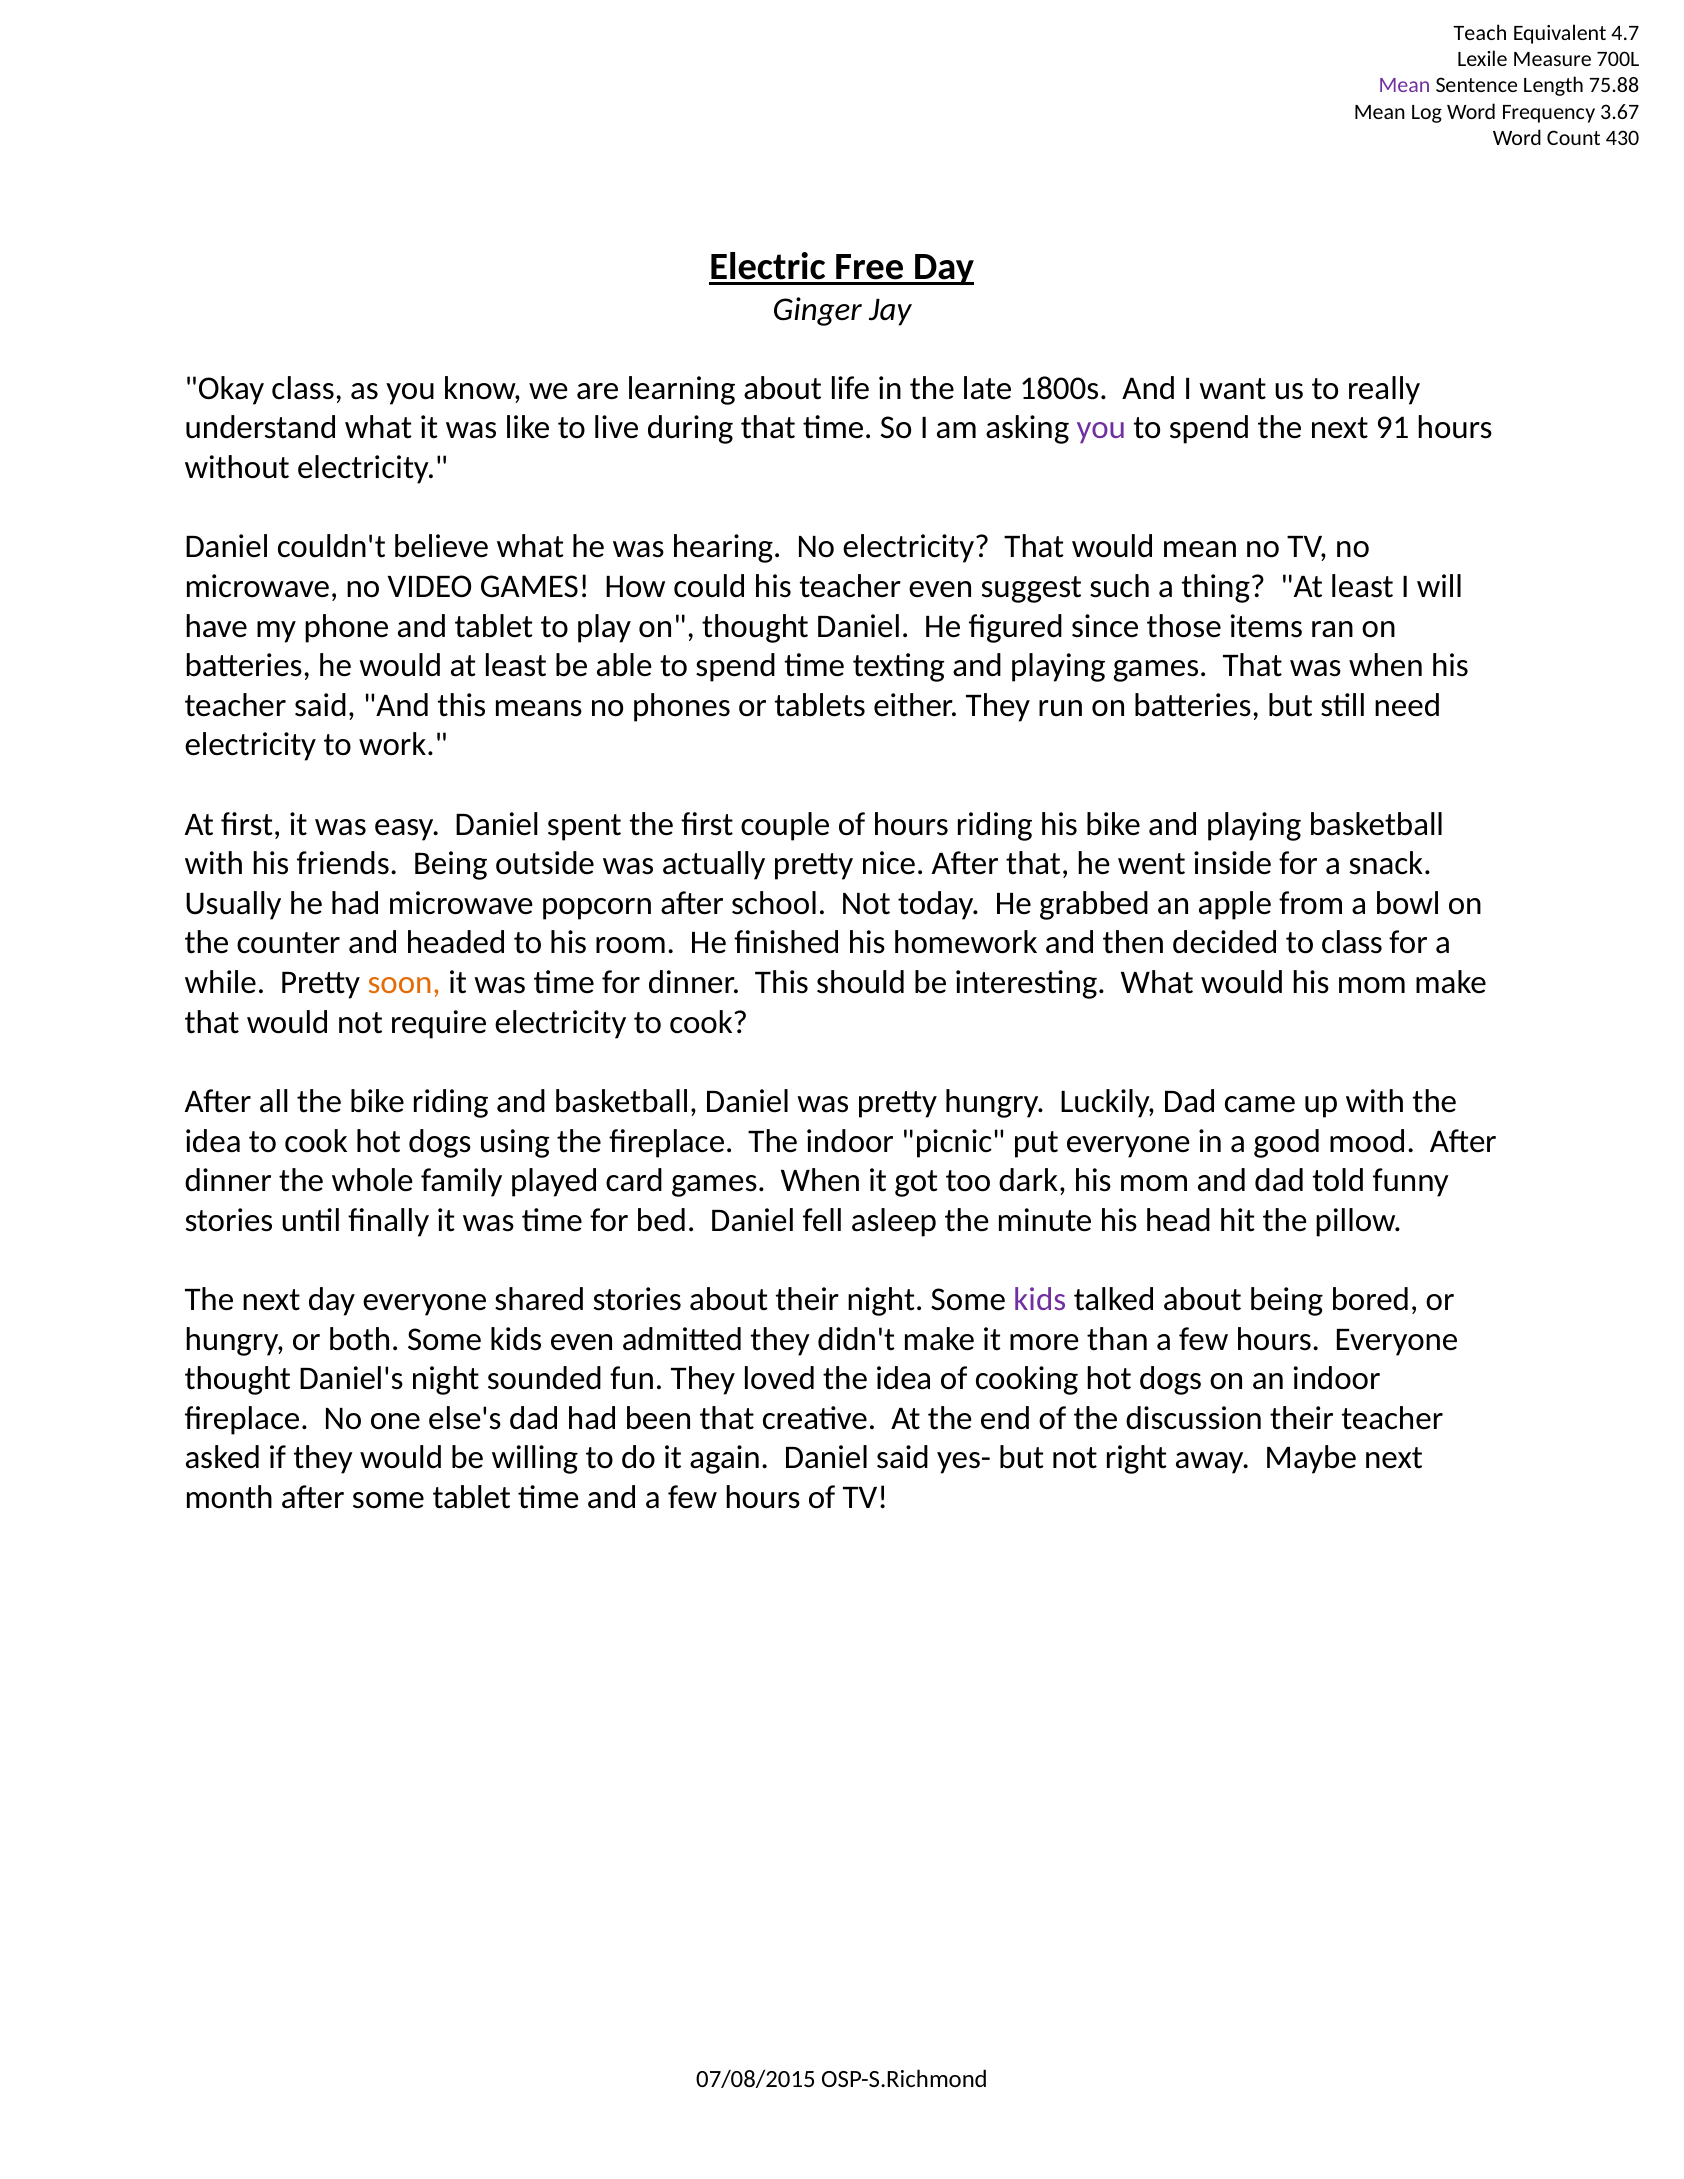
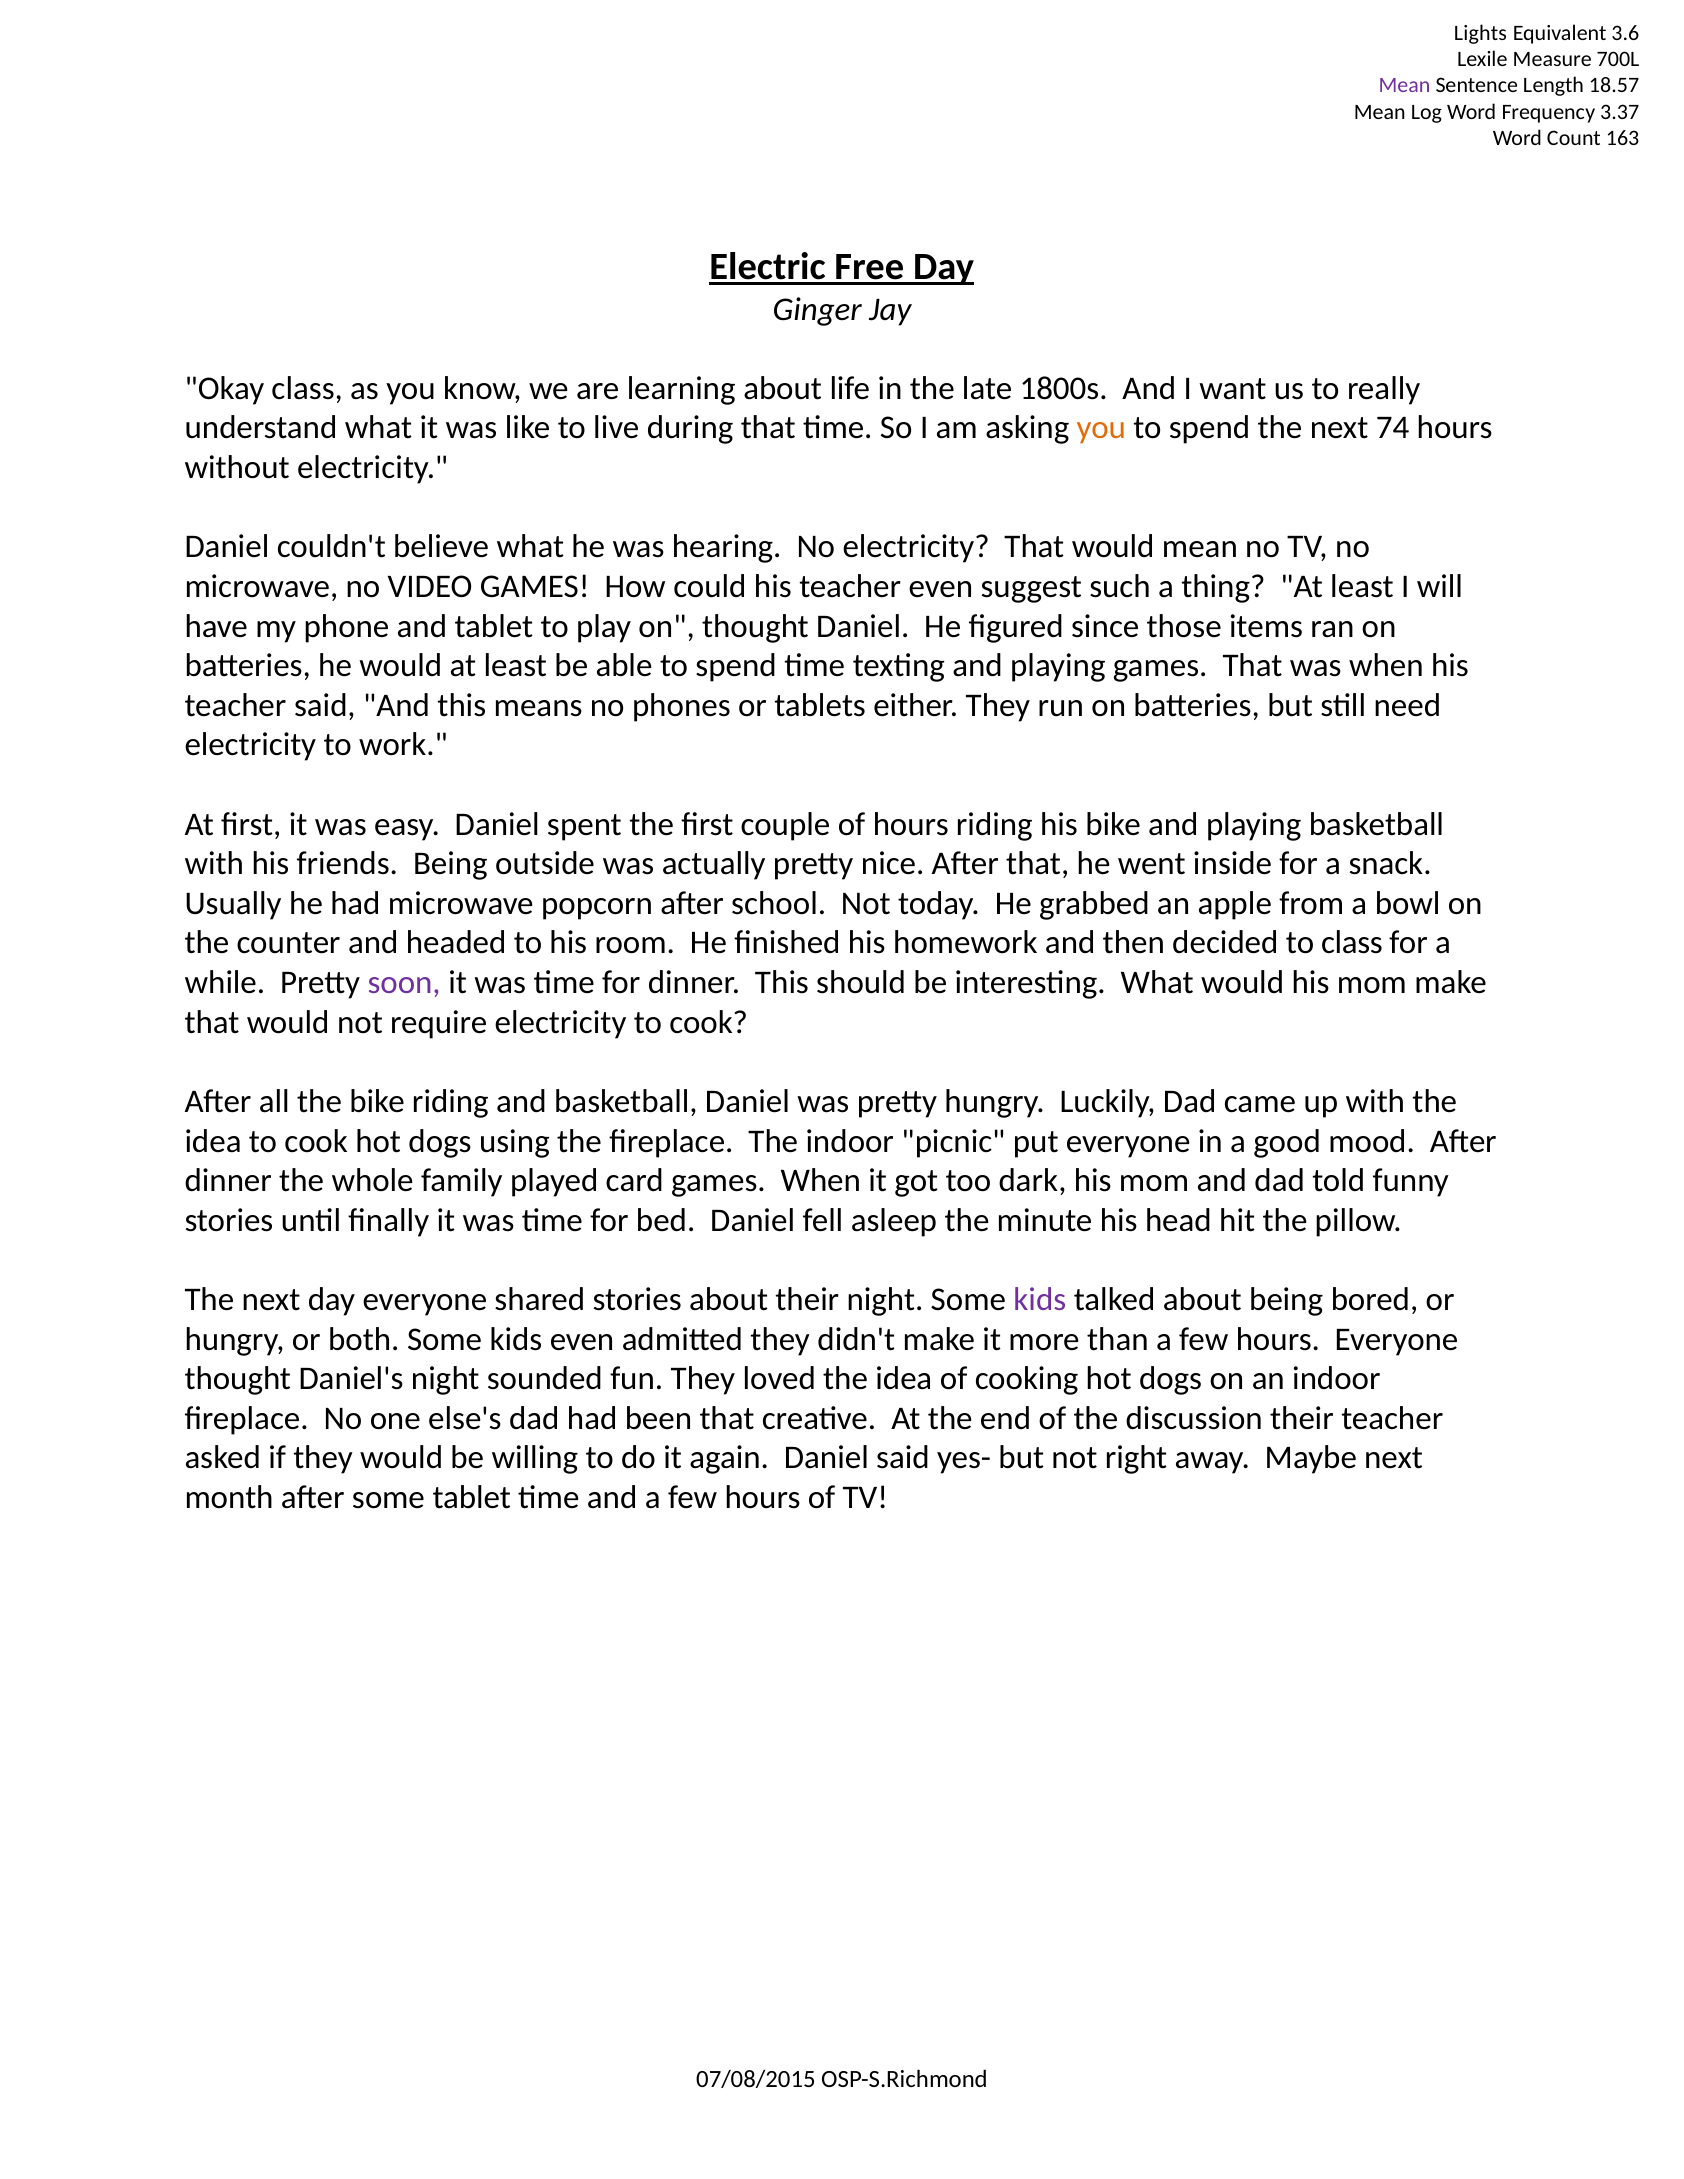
Teach: Teach -> Lights (1480, 33)
4.7: 4.7 -> 3.6 (1625, 33)
75.88: 75.88 -> 18.57 (1614, 86)
3.67: 3.67 -> 3.37 (1620, 112)
430: 430 -> 163 (1623, 138)
you colour: purple -> orange (1101, 428)
91: 91 -> 74 (1393, 428)
soon colour: orange -> purple (404, 983)
